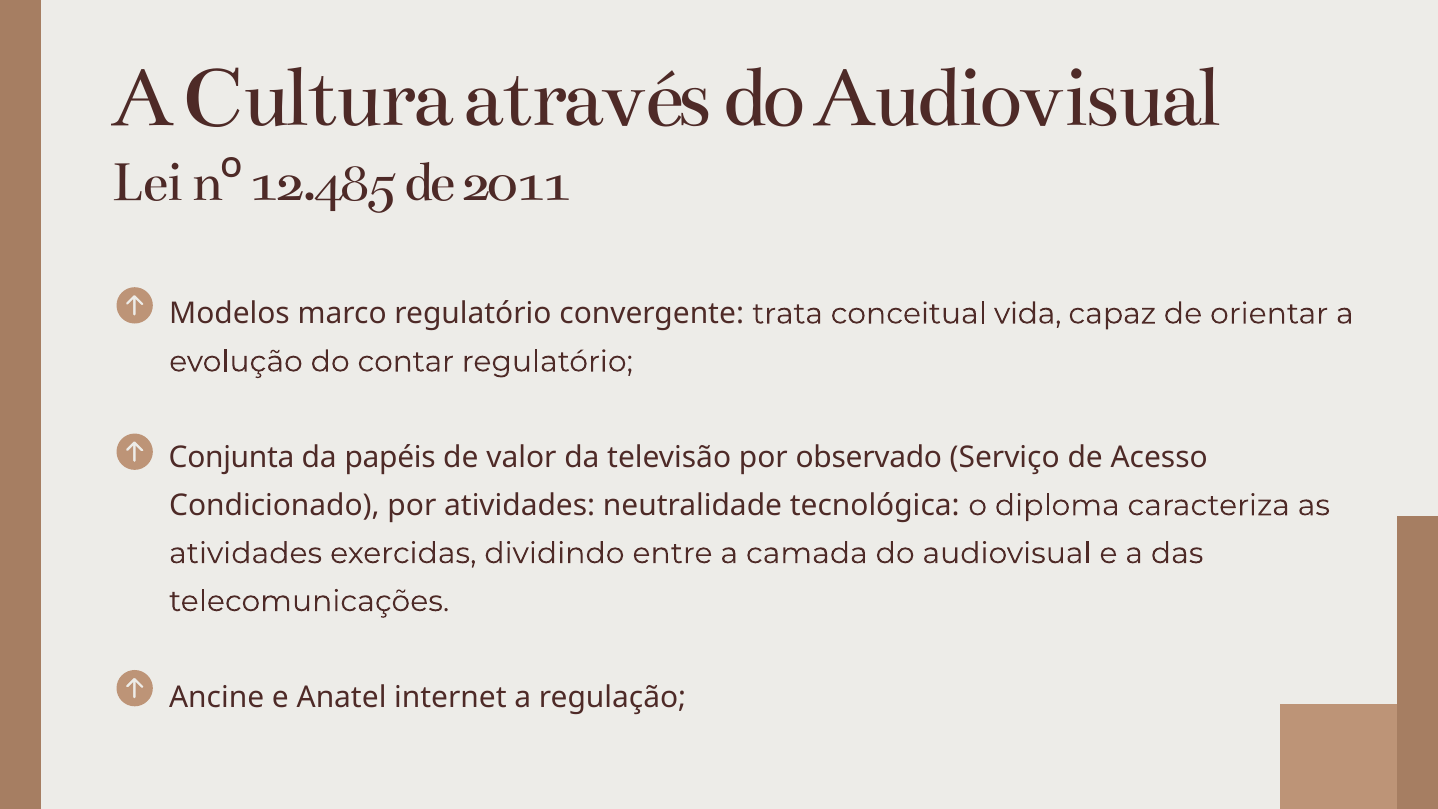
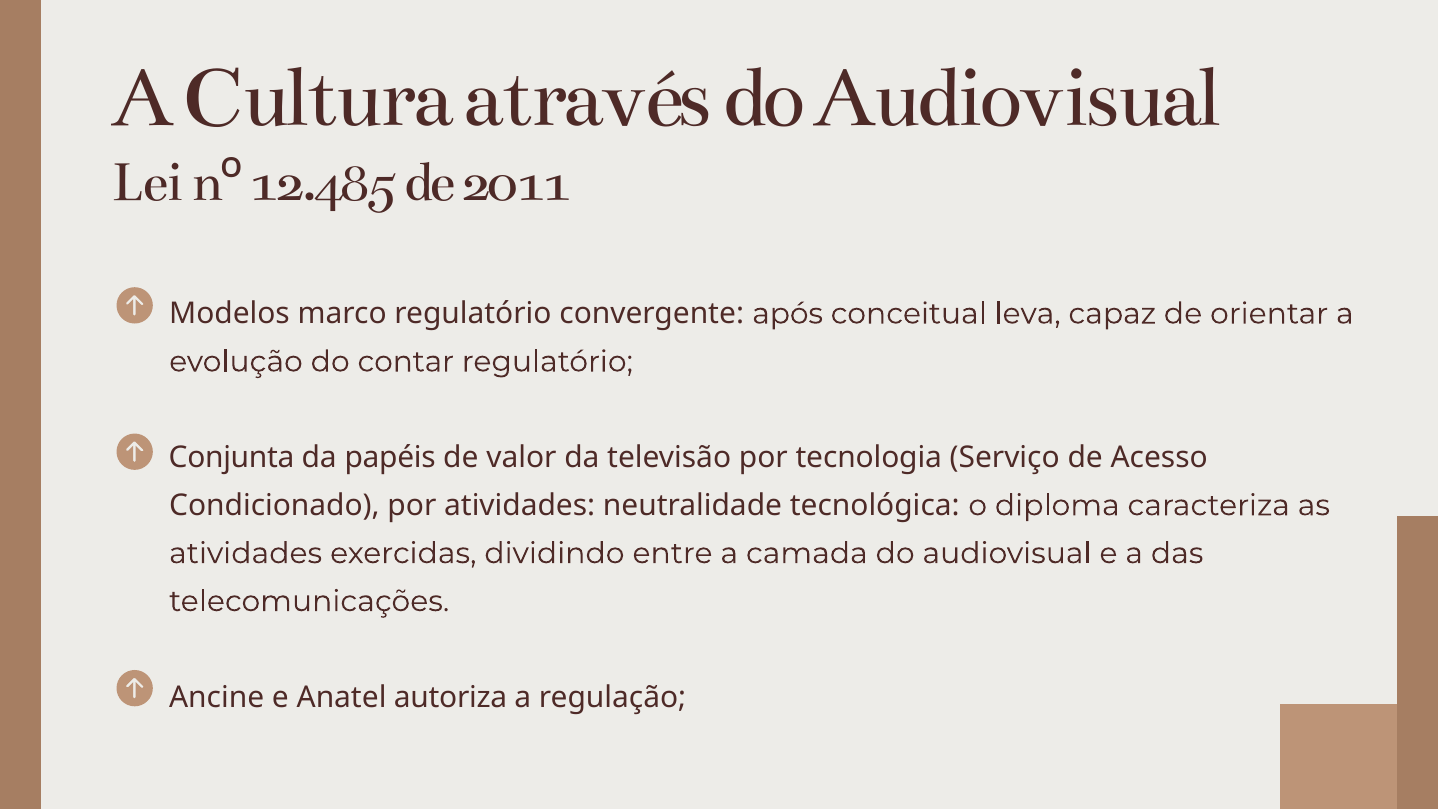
trata: trata -> após (788, 314)
vida: vida -> leva (1028, 314)
observado: observado -> tecnologia (869, 457)
internet: internet -> autoriza (451, 697)
